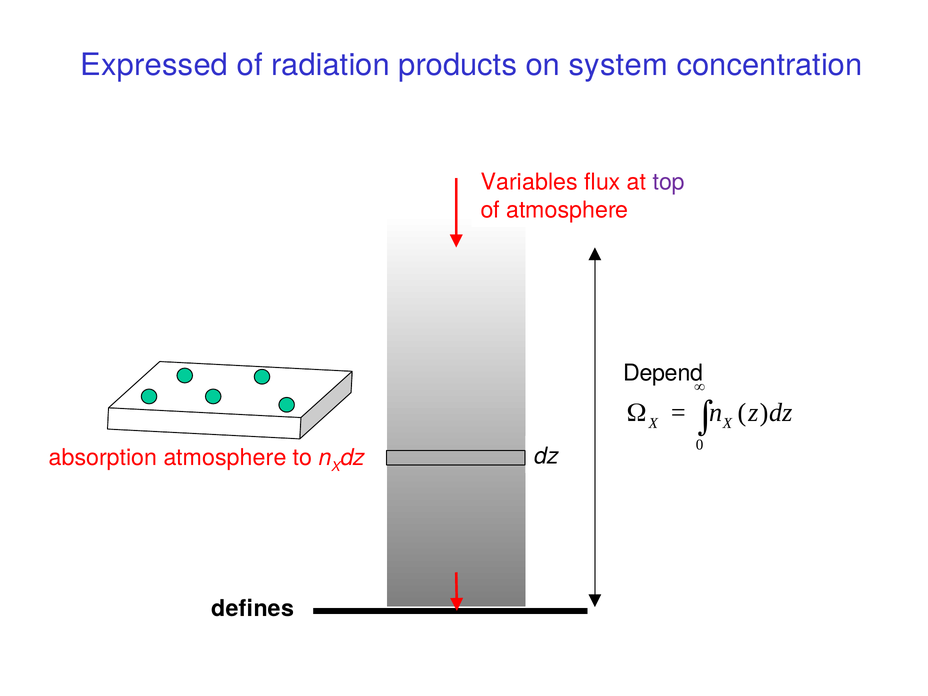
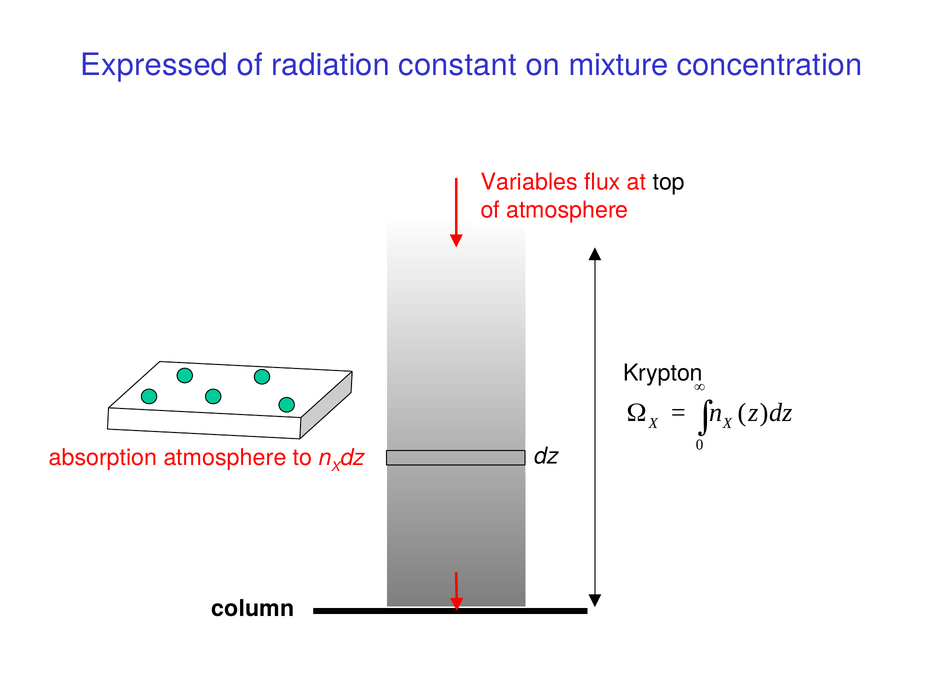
products: products -> constant (458, 65)
system: system -> mixture (619, 65)
top colour: purple -> black (669, 182)
Depend: Depend -> Krypton (663, 373)
defines: defines -> column (253, 608)
